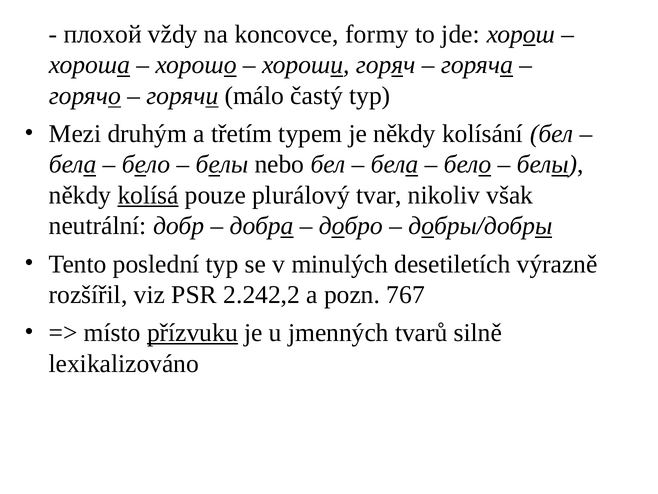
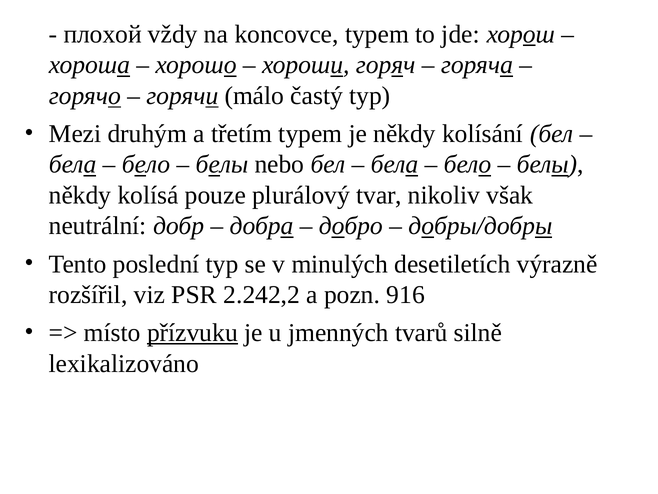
koncovce formy: formy -> typem (377, 34)
kolísá underline: present -> none (148, 195)
767: 767 -> 916 (406, 295)
